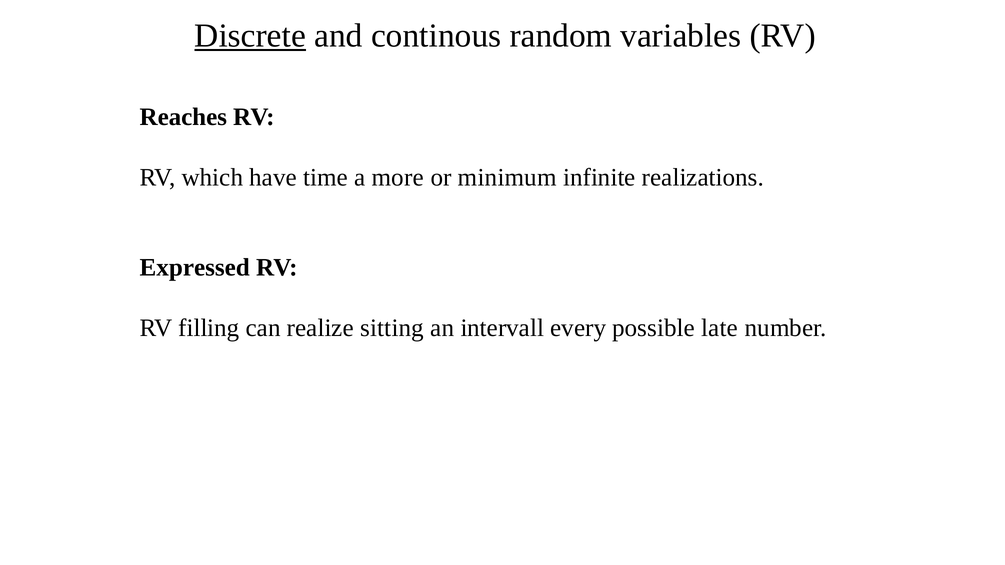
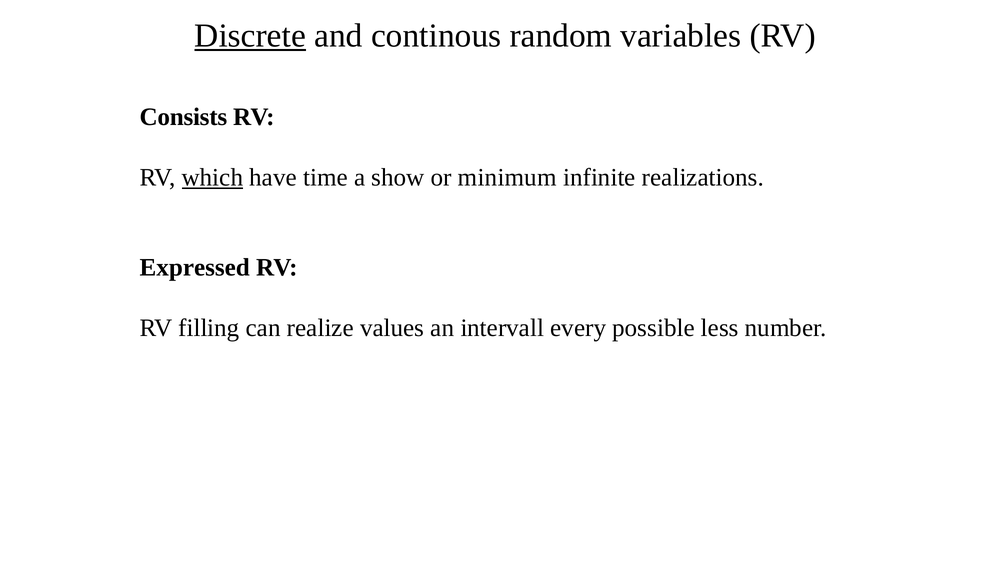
Reaches: Reaches -> Consists (183, 117)
which underline: none -> present (212, 177)
more: more -> show (398, 177)
sitting: sitting -> values (392, 328)
late: late -> less (720, 328)
